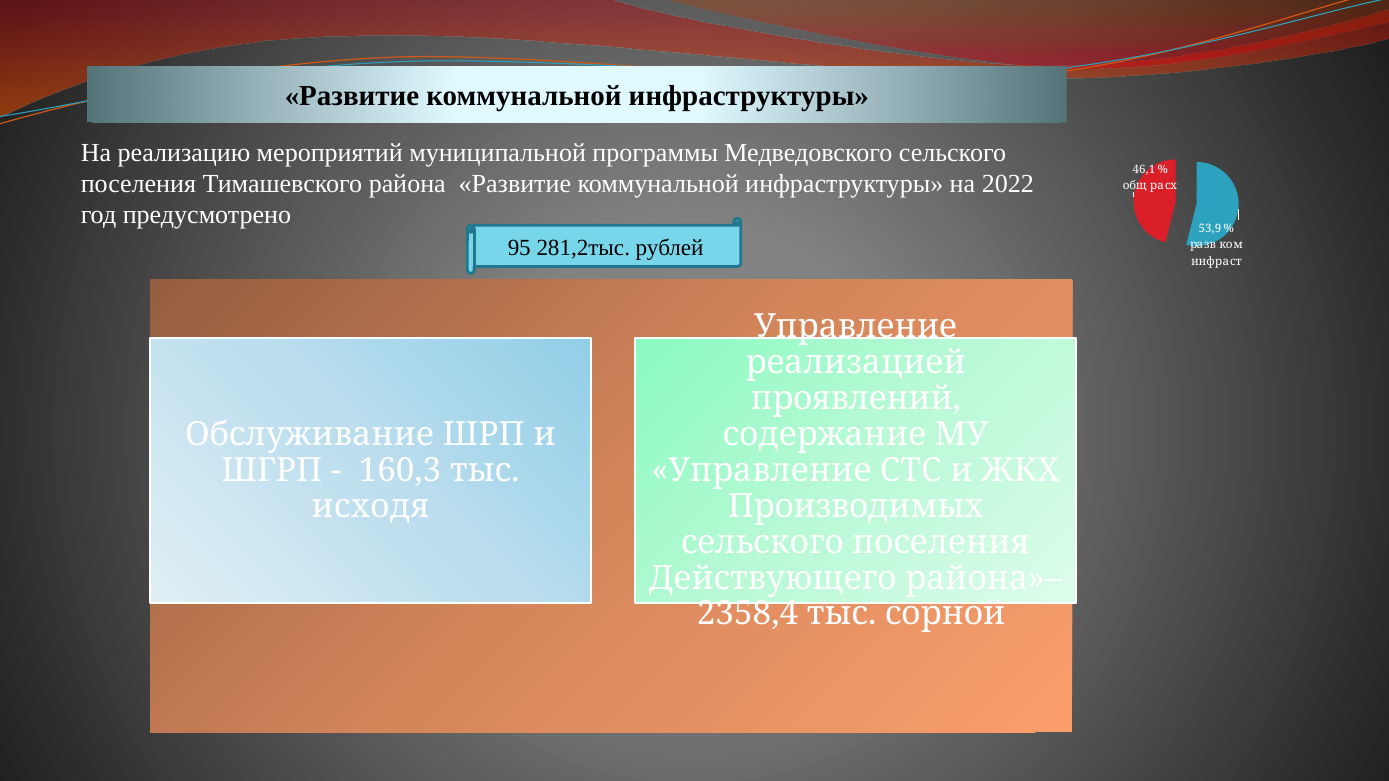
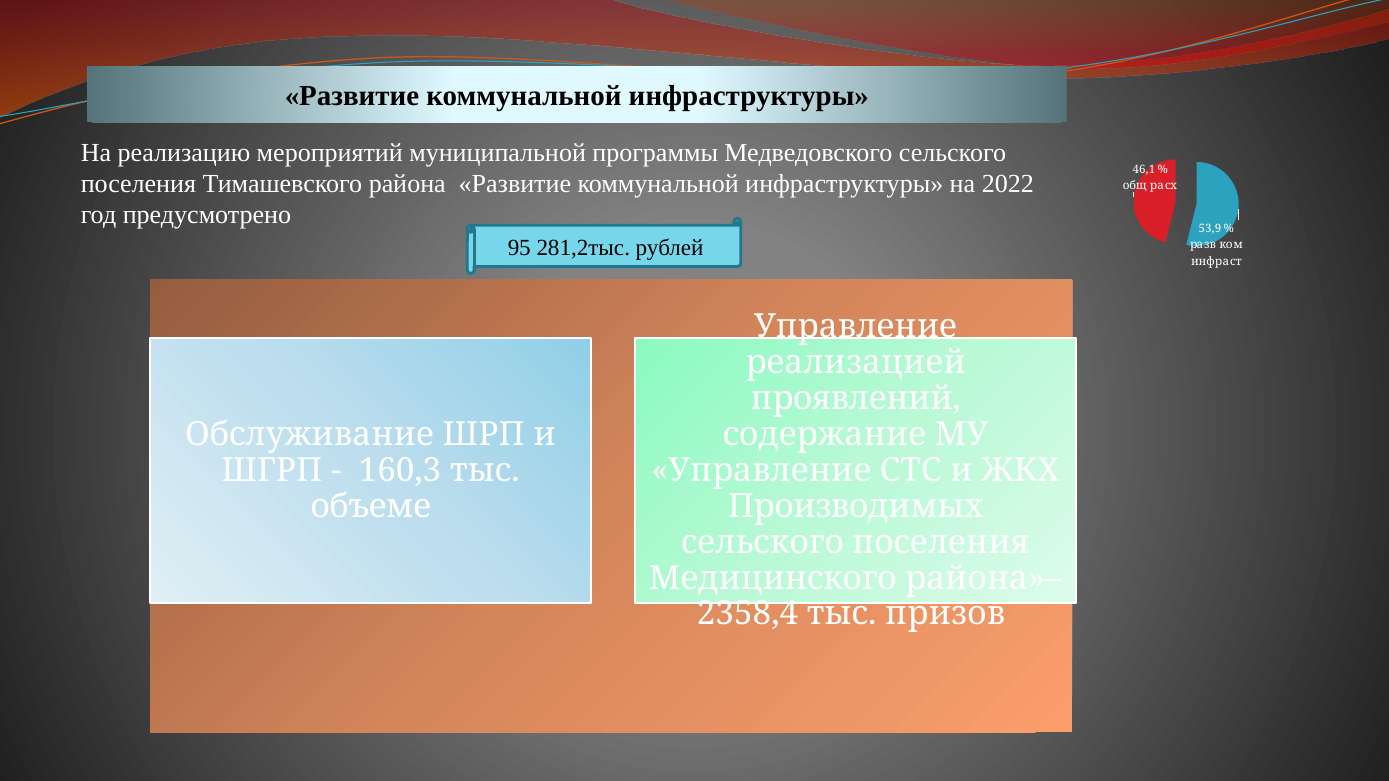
исходя: исходя -> объеме (371, 506)
Действующего: Действующего -> Медицинского (773, 578)
сорной: сорной -> призов (945, 614)
